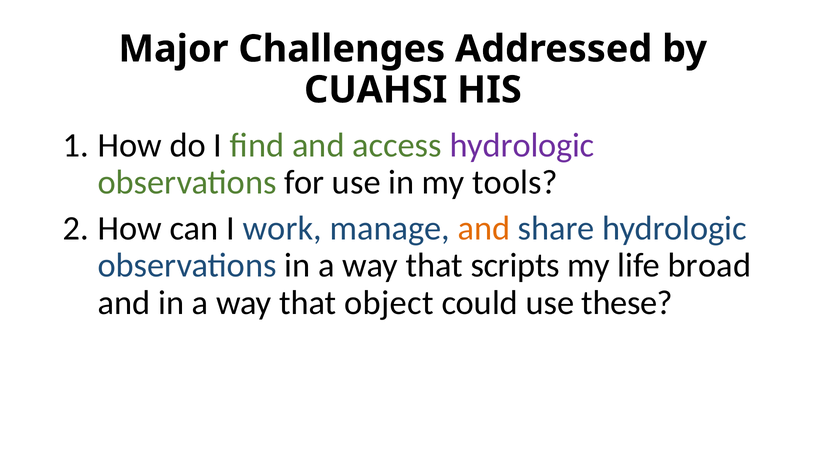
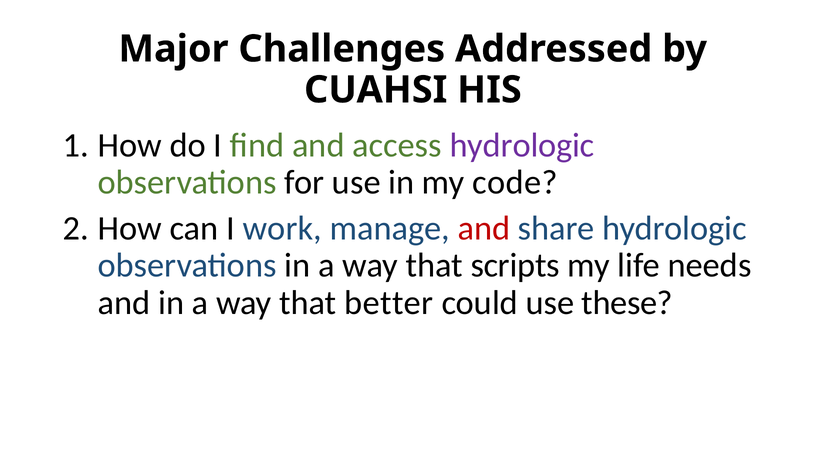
tools: tools -> code (515, 182)
and colour: orange -> red (484, 228)
broad: broad -> needs (710, 265)
object: object -> better (389, 302)
